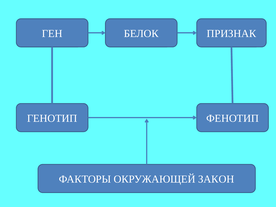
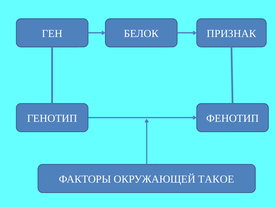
ЗАКОН: ЗАКОН -> ТАКОЕ (216, 179)
